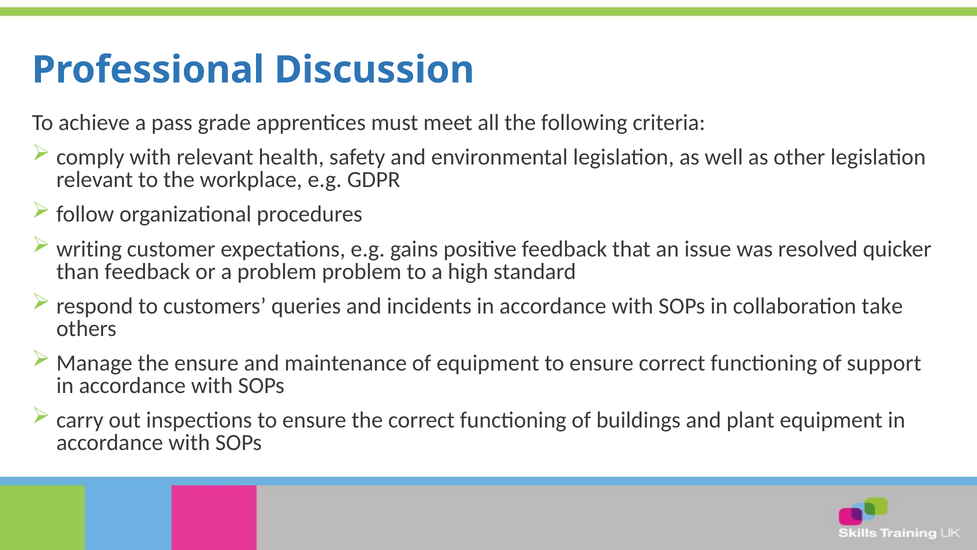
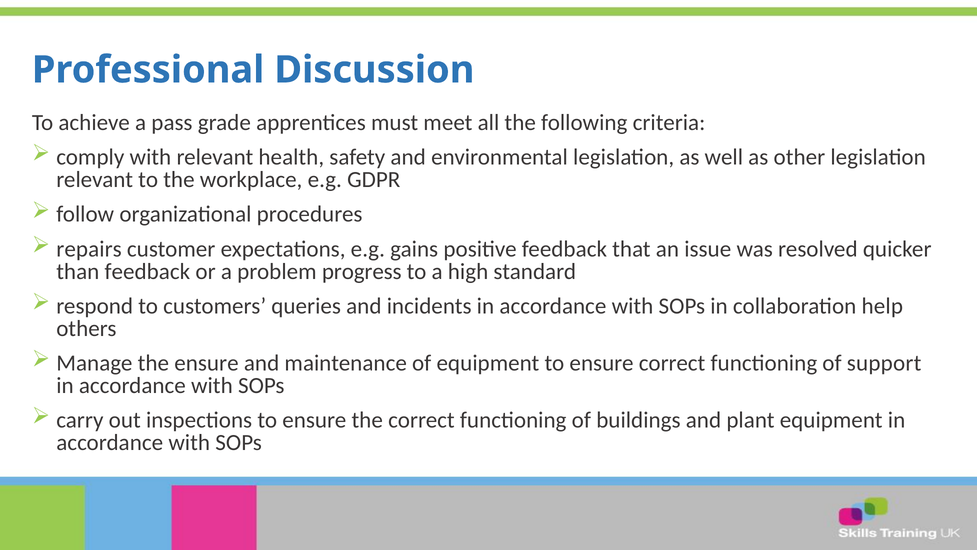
writing: writing -> repairs (89, 249)
problem problem: problem -> progress (362, 271)
take: take -> help (882, 306)
